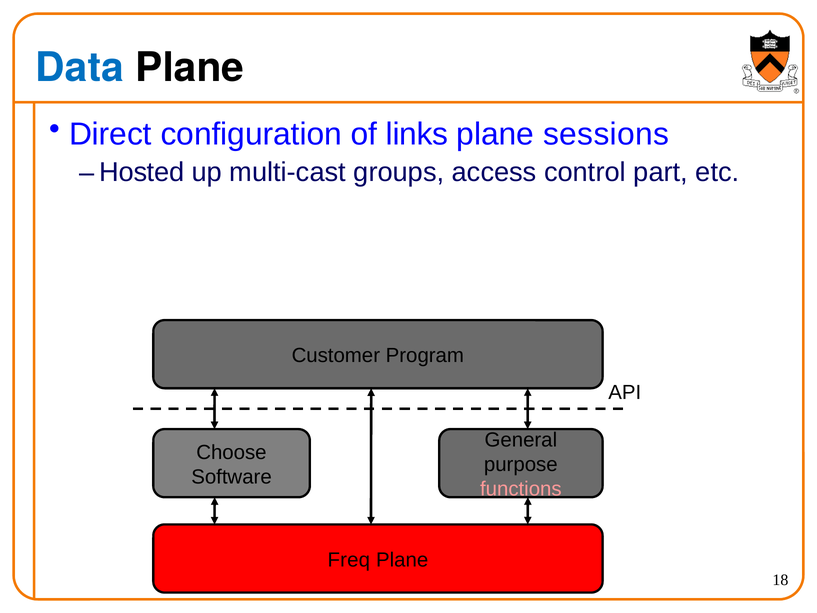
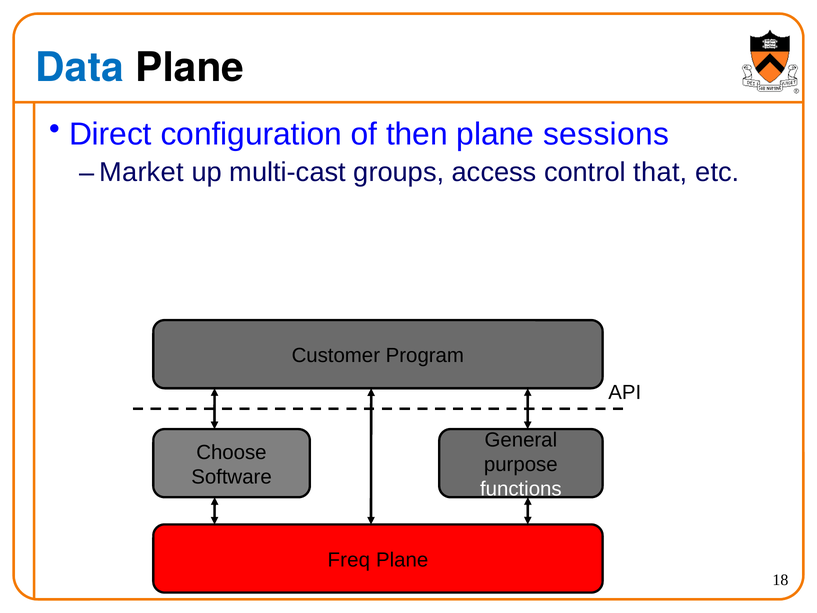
links: links -> then (417, 134)
Hosted: Hosted -> Market (142, 172)
part: part -> that (661, 172)
functions colour: pink -> white (521, 489)
